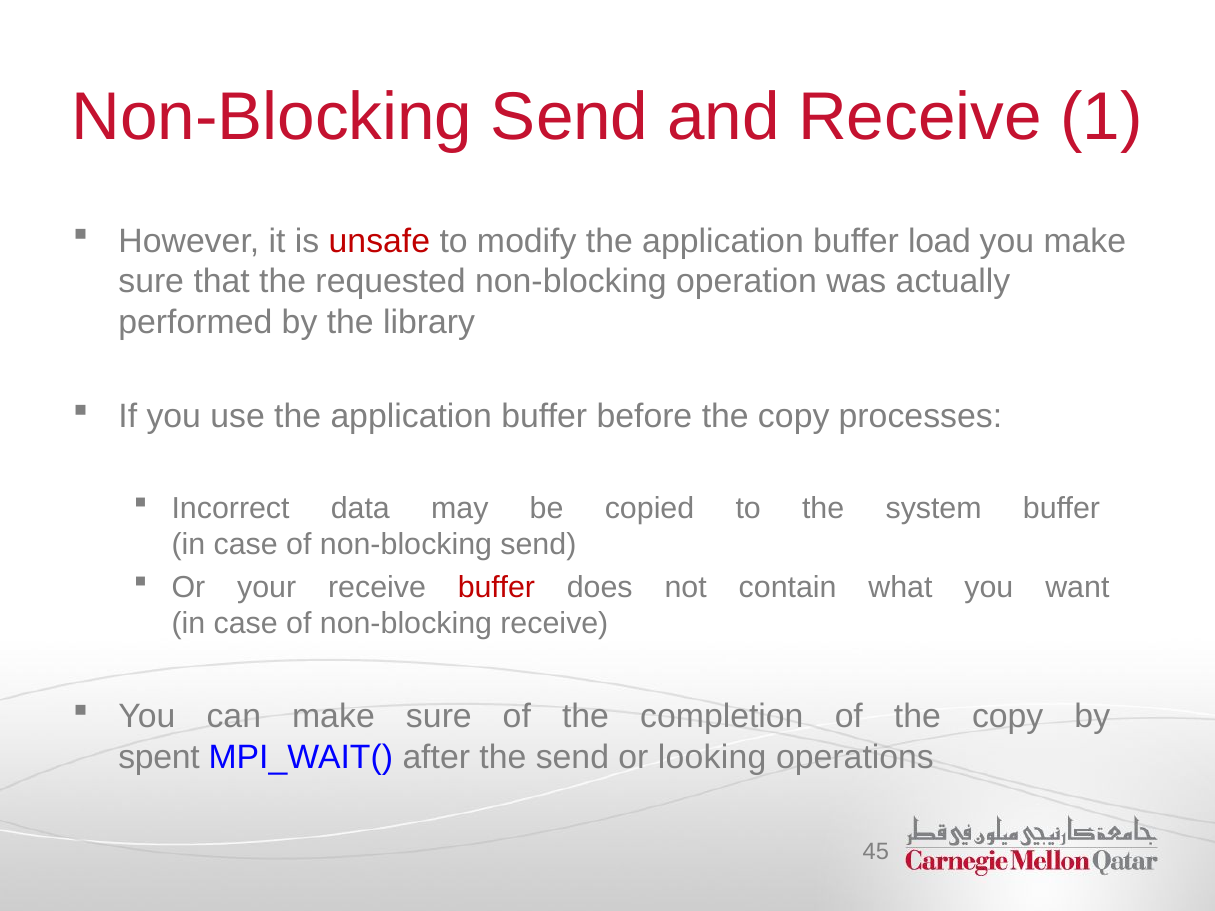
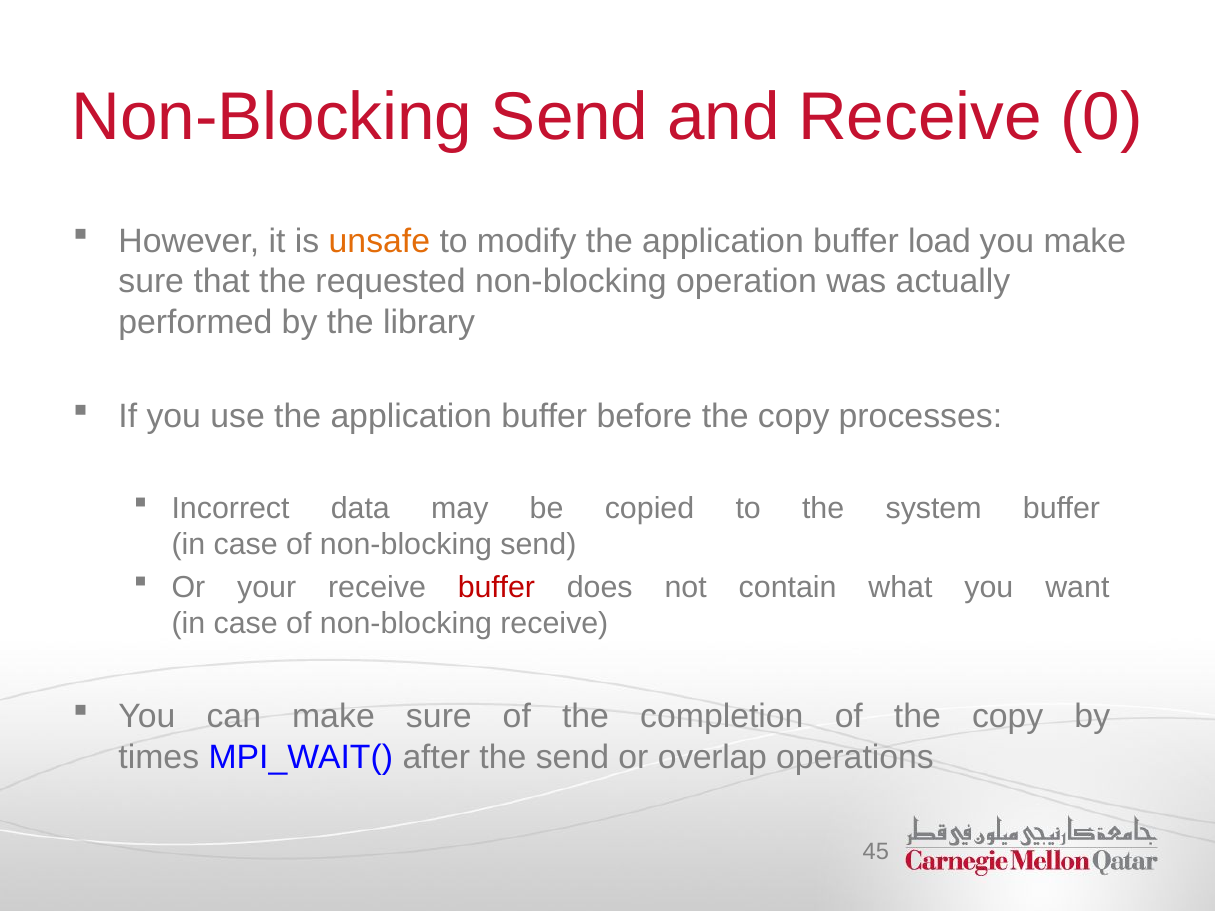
1: 1 -> 0 (1102, 117)
unsafe colour: red -> orange (379, 241)
spent: spent -> times (159, 757)
looking: looking -> overlap (712, 757)
